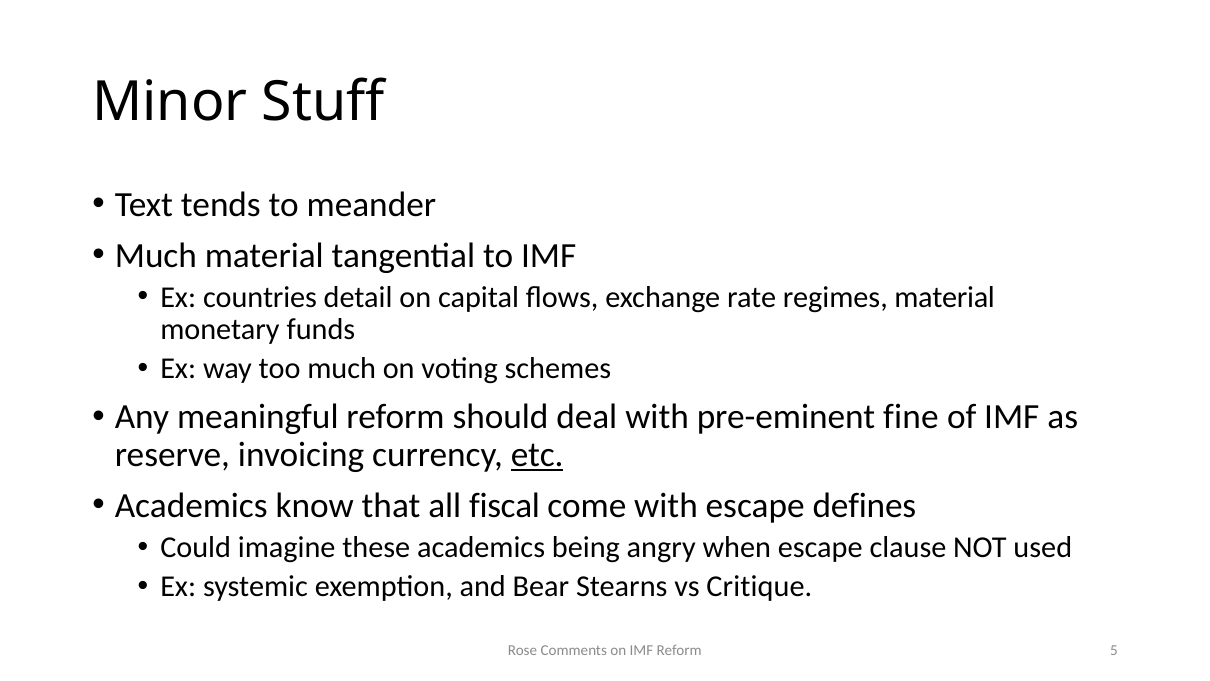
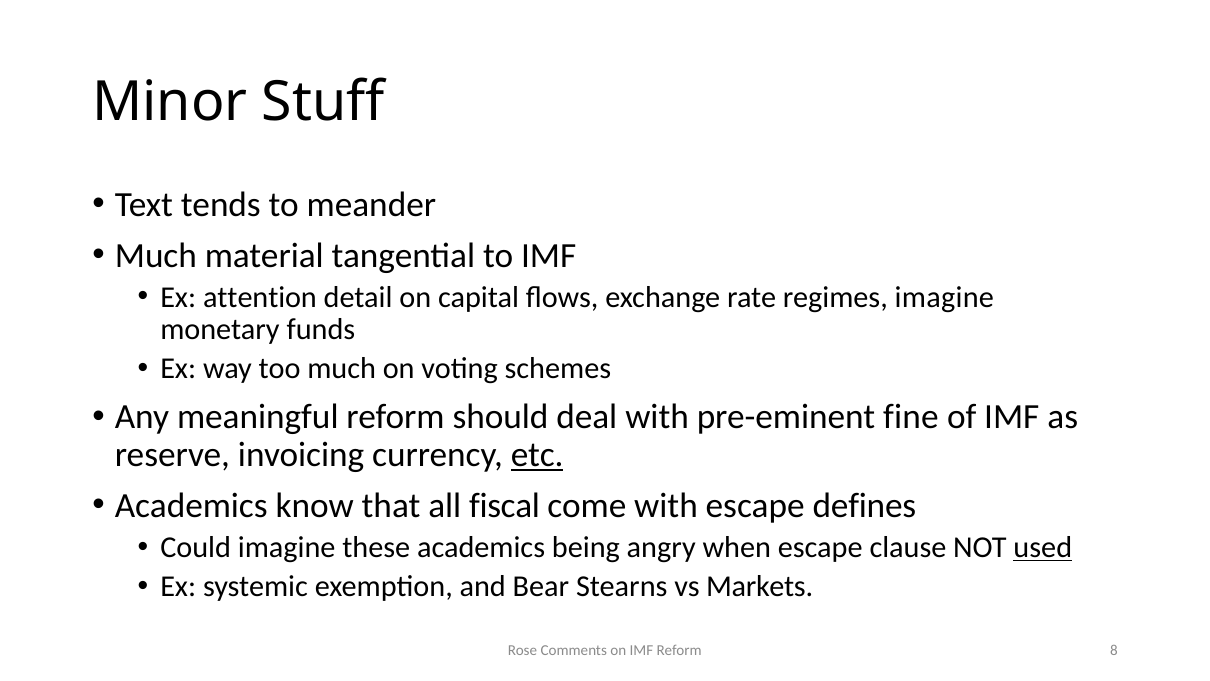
countries: countries -> attention (260, 297)
regimes material: material -> imagine (944, 297)
used underline: none -> present (1043, 547)
Critique: Critique -> Markets (760, 586)
5: 5 -> 8 (1114, 650)
